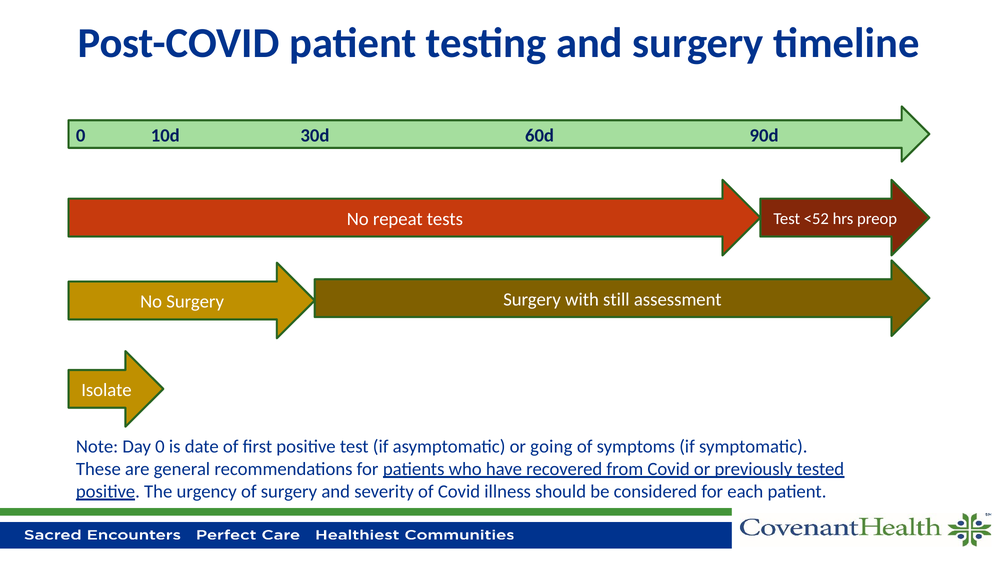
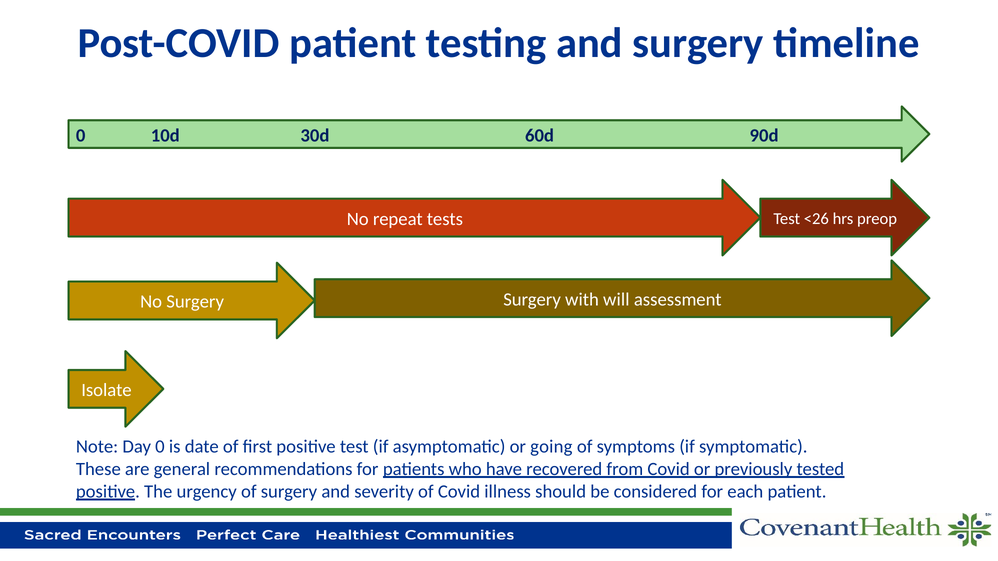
<52: <52 -> <26 (816, 219)
still: still -> will (616, 300)
